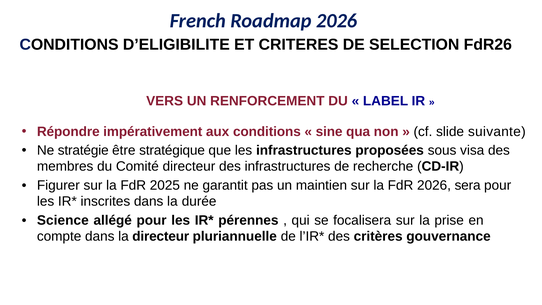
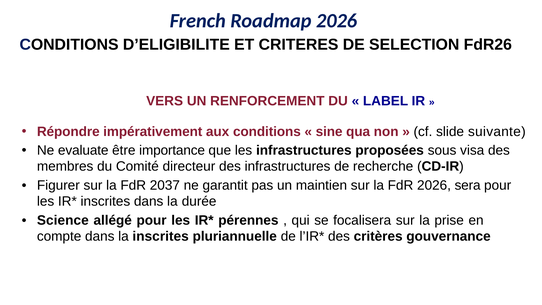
stratégie: stratégie -> evaluate (83, 150)
stratégique: stratégique -> importance (172, 150)
2025: 2025 -> 2037 (165, 185)
la directeur: directeur -> inscrites (161, 236)
